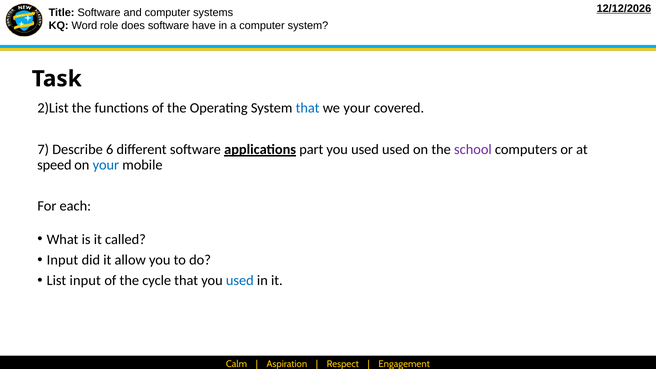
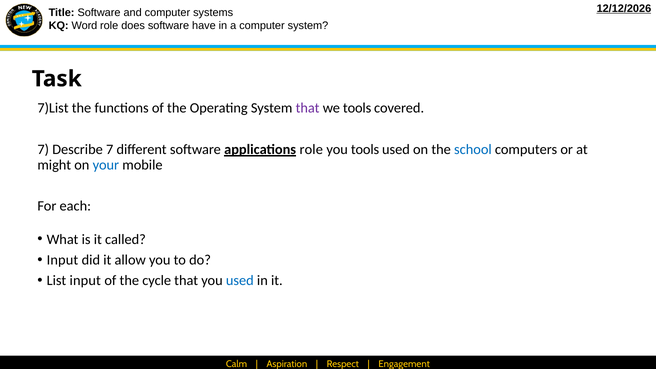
2)List: 2)List -> 7)List (53, 108)
that colour: blue -> purple (308, 108)
we your: your -> tools (357, 108)
Describe 6: 6 -> 7 (110, 149)
applications part: part -> role (311, 149)
used: used -> tools (365, 149)
school colour: purple -> blue (473, 149)
speed: speed -> might (54, 165)
